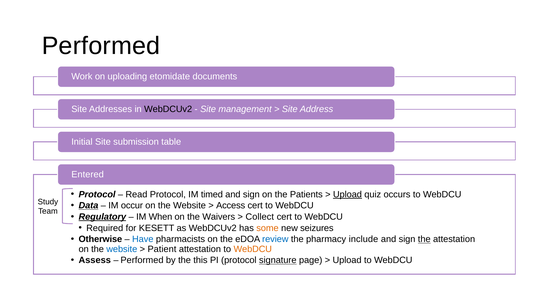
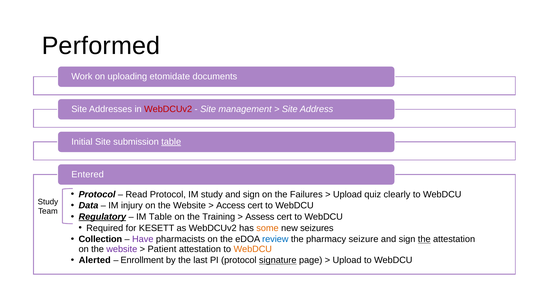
WebDCUv2 colour: black -> red (168, 109)
table underline: none -> present (171, 142)
IM timed: timed -> study (212, 194)
Patients: Patients -> Failures (306, 194)
Upload underline: present -> none (347, 194)
occurs: occurs -> clearly (397, 194)
Data underline: present -> none (88, 206)
occur: occur -> injury (132, 206)
IM When: When -> Table (160, 217)
Waivers: Waivers -> Training (219, 217)
Collect: Collect -> Assess (260, 217)
Otherwise: Otherwise -> Collection (100, 239)
Have colour: blue -> purple (143, 239)
include: include -> seizure (364, 239)
website colour: blue -> purple (122, 249)
Assess: Assess -> Alerted (95, 260)
Performed: Performed -> Enrollment (142, 260)
this: this -> last (200, 260)
